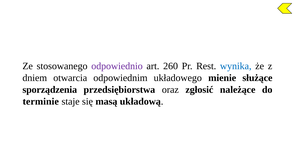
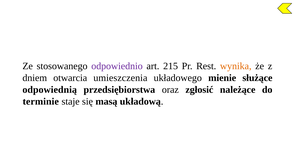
260: 260 -> 215 (171, 66)
wynika colour: blue -> orange (236, 66)
odpowiednim: odpowiednim -> umieszczenia (120, 78)
sporządzenia: sporządzenia -> odpowiednią (50, 90)
